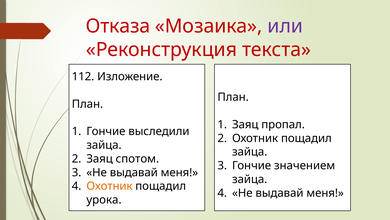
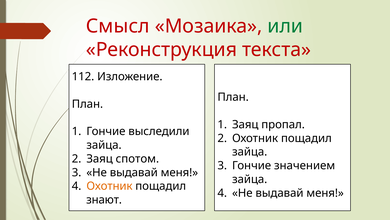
Отказа: Отказа -> Смысл (118, 26)
или colour: purple -> green (285, 26)
урока: урока -> знают (104, 199)
